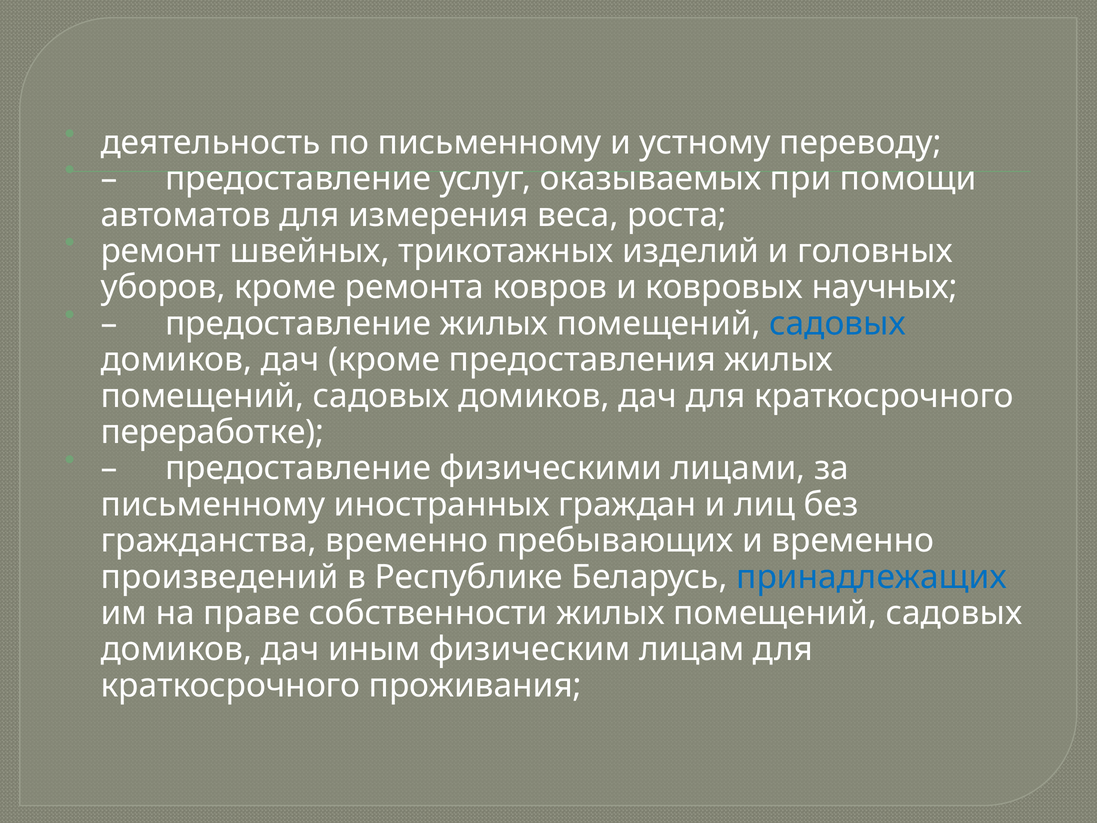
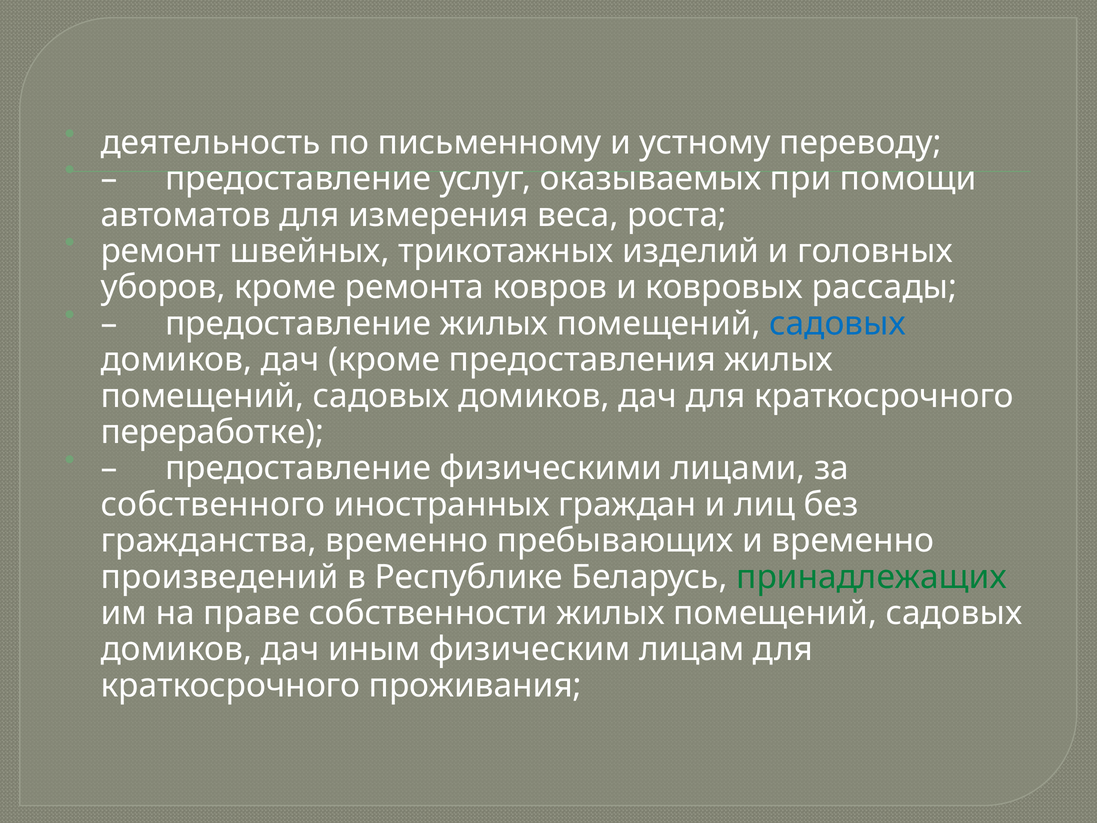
научных: научных -> рассады (885, 287)
письменному: письменному -> собственного (213, 504)
принадлежащих colour: blue -> green (872, 577)
